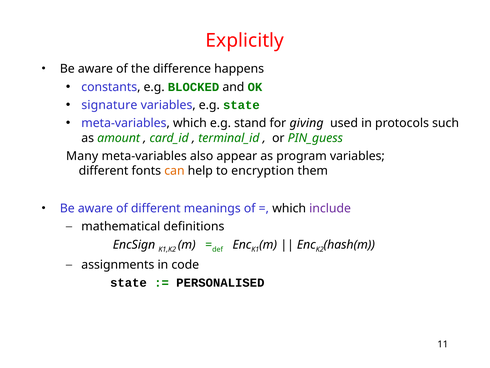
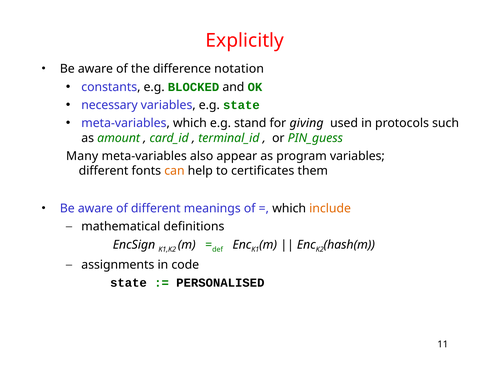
happens: happens -> notation (239, 69)
signature: signature -> necessary (109, 105)
encryption: encryption -> certificates (263, 171)
include colour: purple -> orange (330, 208)
